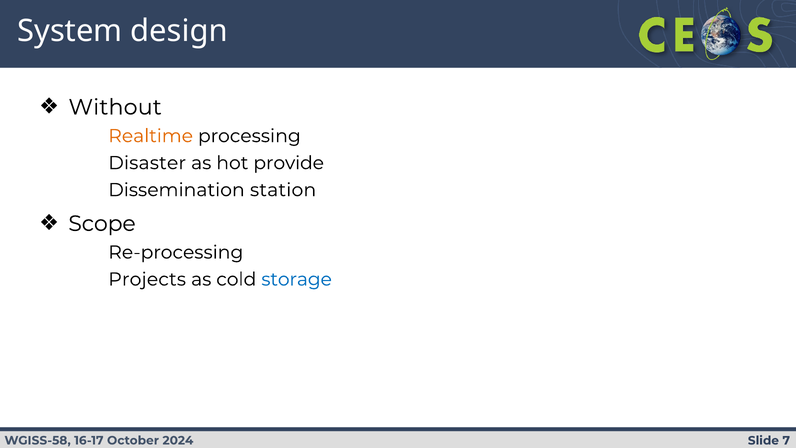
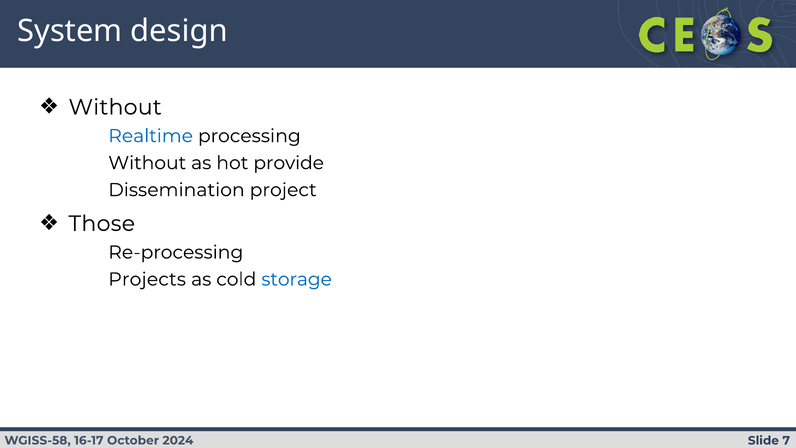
Realtime colour: orange -> blue (151, 136)
Disaster: Disaster -> Without (147, 163)
station: station -> project (283, 190)
Scope: Scope -> Those (102, 224)
